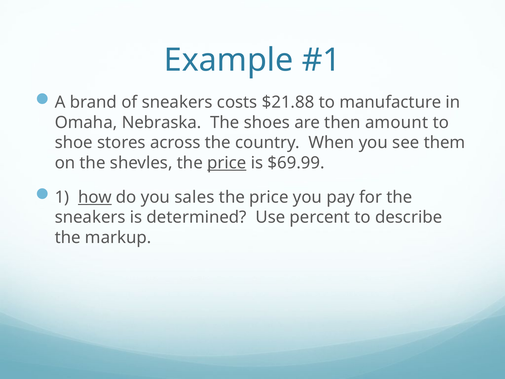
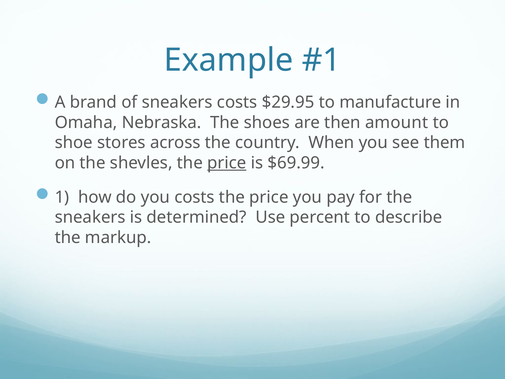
$21.88: $21.88 -> $29.95 (288, 102)
how underline: present -> none (95, 197)
you sales: sales -> costs (195, 197)
